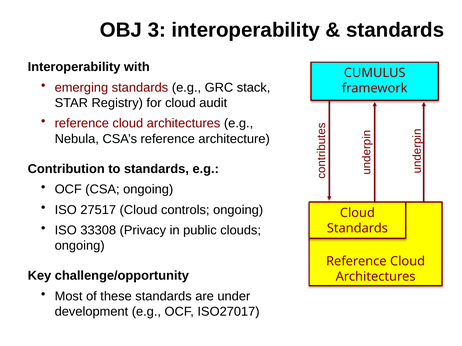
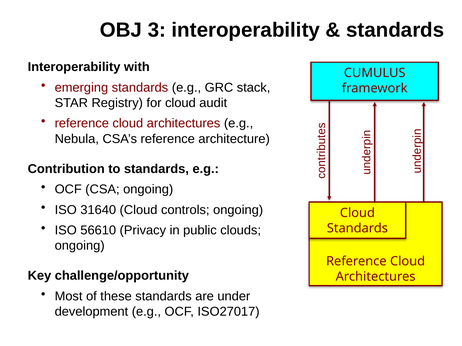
27517: 27517 -> 31640 (98, 210)
33308: 33308 -> 56610 (98, 231)
